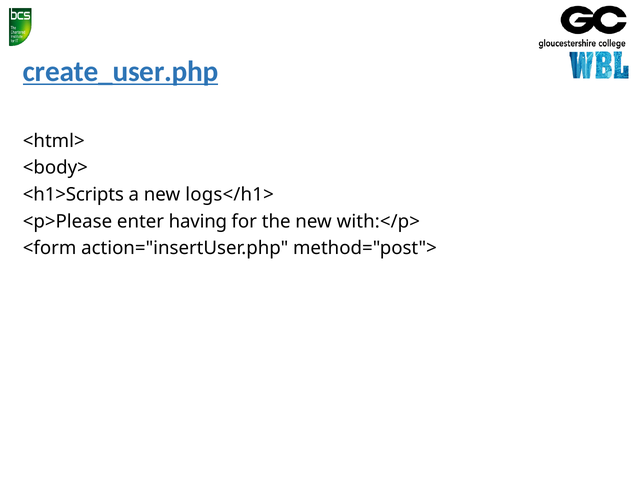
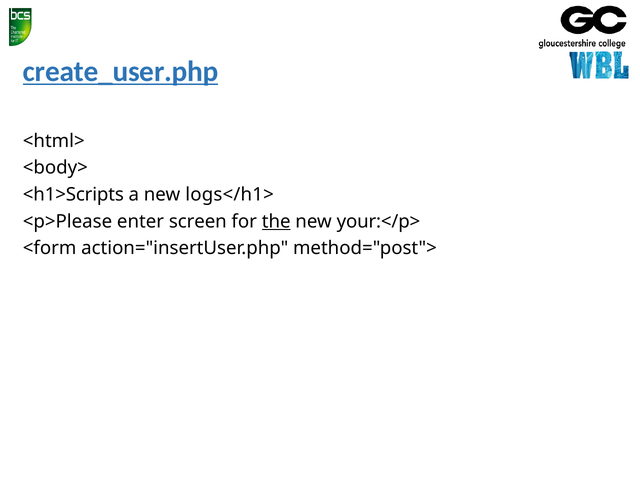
having: having -> screen (198, 221)
the underline: none -> present (276, 221)
with:</p>: with:</p> -> your:</p> (378, 221)
